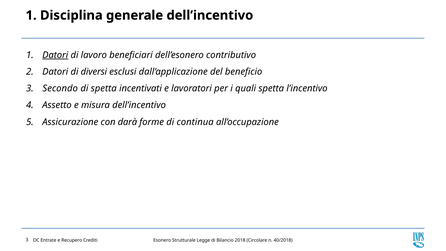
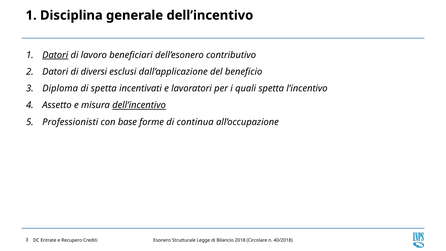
Secondo: Secondo -> Diploma (60, 88)
dell’incentivo underline: none -> present (139, 105)
Assicurazione: Assicurazione -> Professionisti (70, 122)
darà: darà -> base (127, 122)
